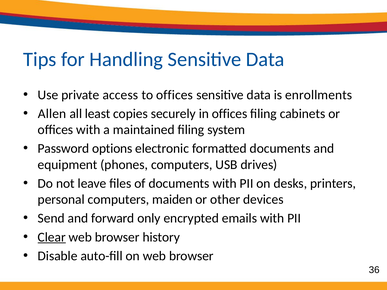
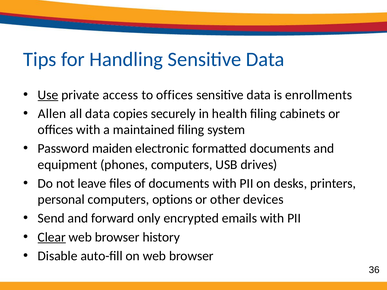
Use underline: none -> present (48, 95)
all least: least -> data (98, 114)
in offices: offices -> health (230, 114)
options: options -> maiden (112, 149)
maiden: maiden -> options (172, 200)
